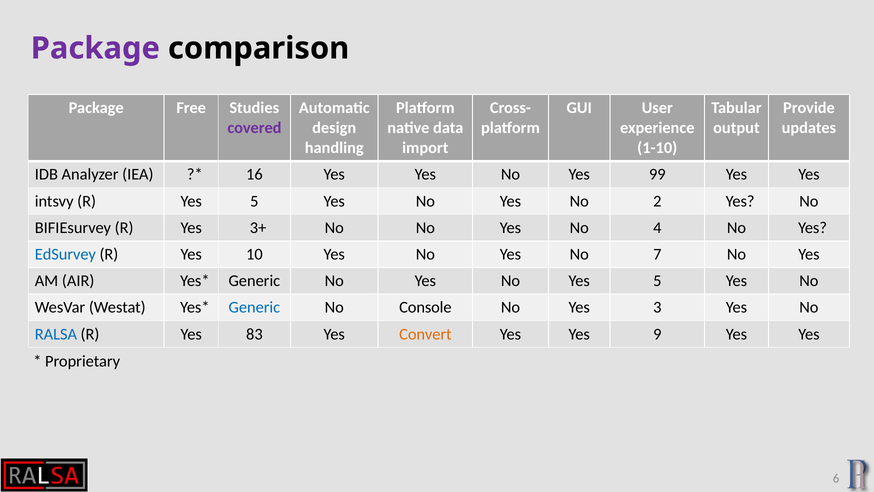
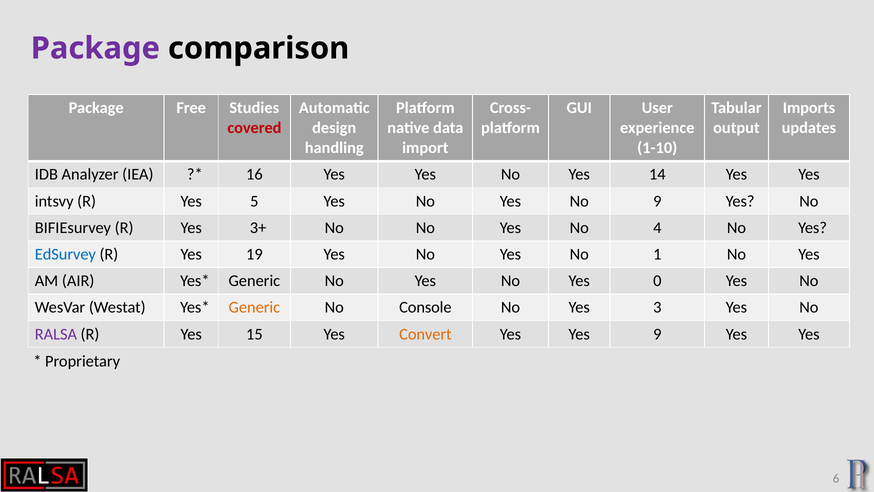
Provide: Provide -> Imports (809, 108)
covered colour: purple -> red (254, 128)
99: 99 -> 14 (657, 174)
No 2: 2 -> 9 (657, 201)
10: 10 -> 19 (254, 254)
7: 7 -> 1 (657, 254)
No Yes 5: 5 -> 0 (657, 281)
Generic colour: blue -> orange (254, 307)
RALSA colour: blue -> purple (56, 334)
83: 83 -> 15 (254, 334)
